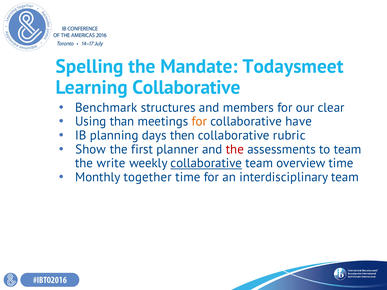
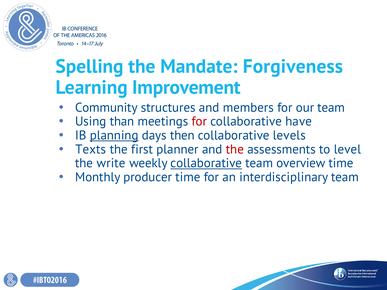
Todaysmeet: Todaysmeet -> Forgiveness (293, 67)
Learning Collaborative: Collaborative -> Improvement (186, 88)
Benchmark: Benchmark -> Community (106, 108)
our clear: clear -> team (331, 108)
for colour: orange -> red (199, 122)
planning underline: none -> present (114, 136)
rubric: rubric -> levels (289, 136)
Show: Show -> Texts (91, 149)
to team: team -> level (347, 149)
together: together -> producer (148, 177)
